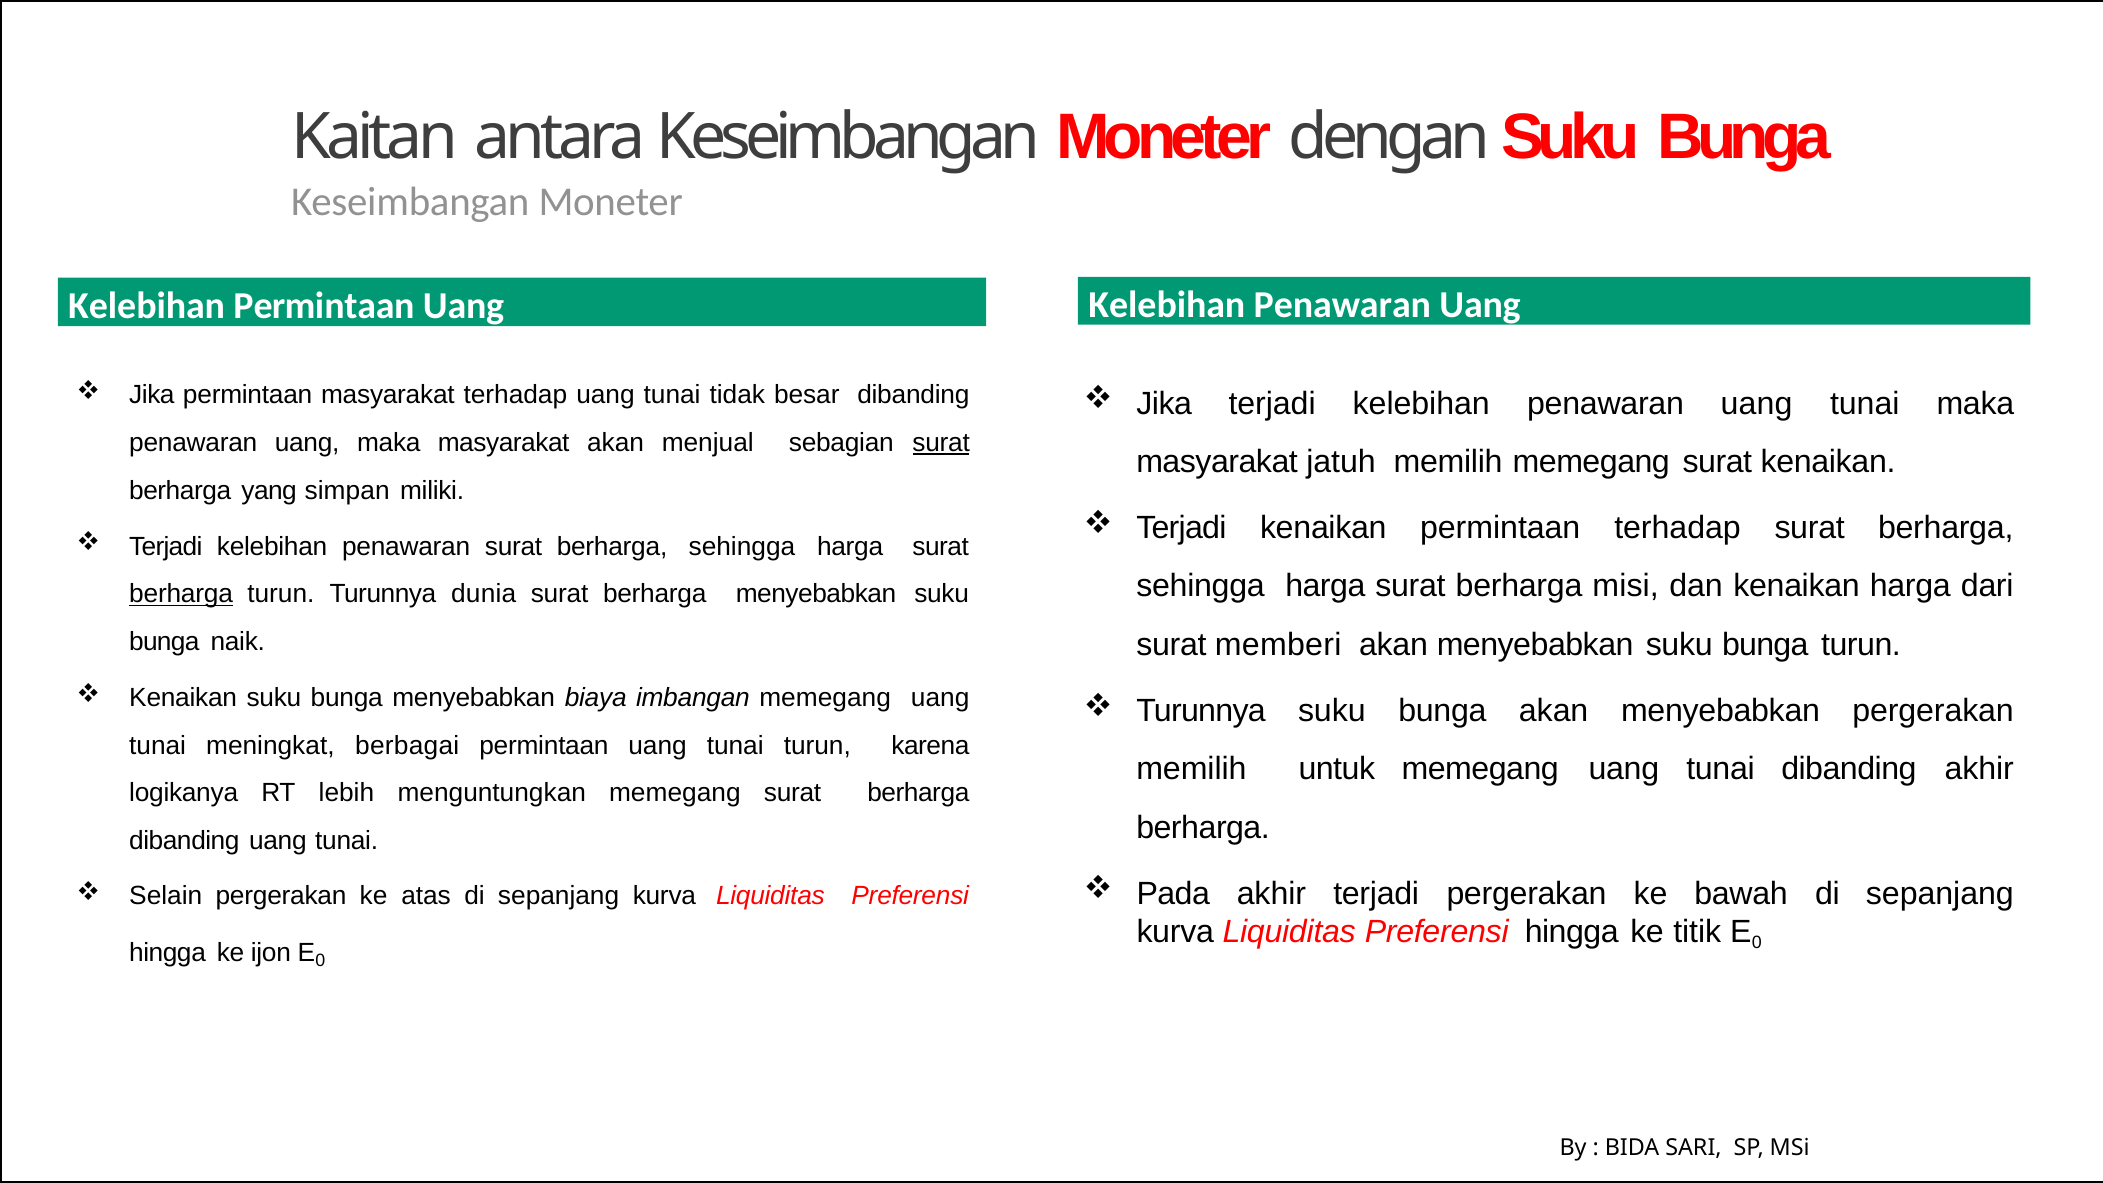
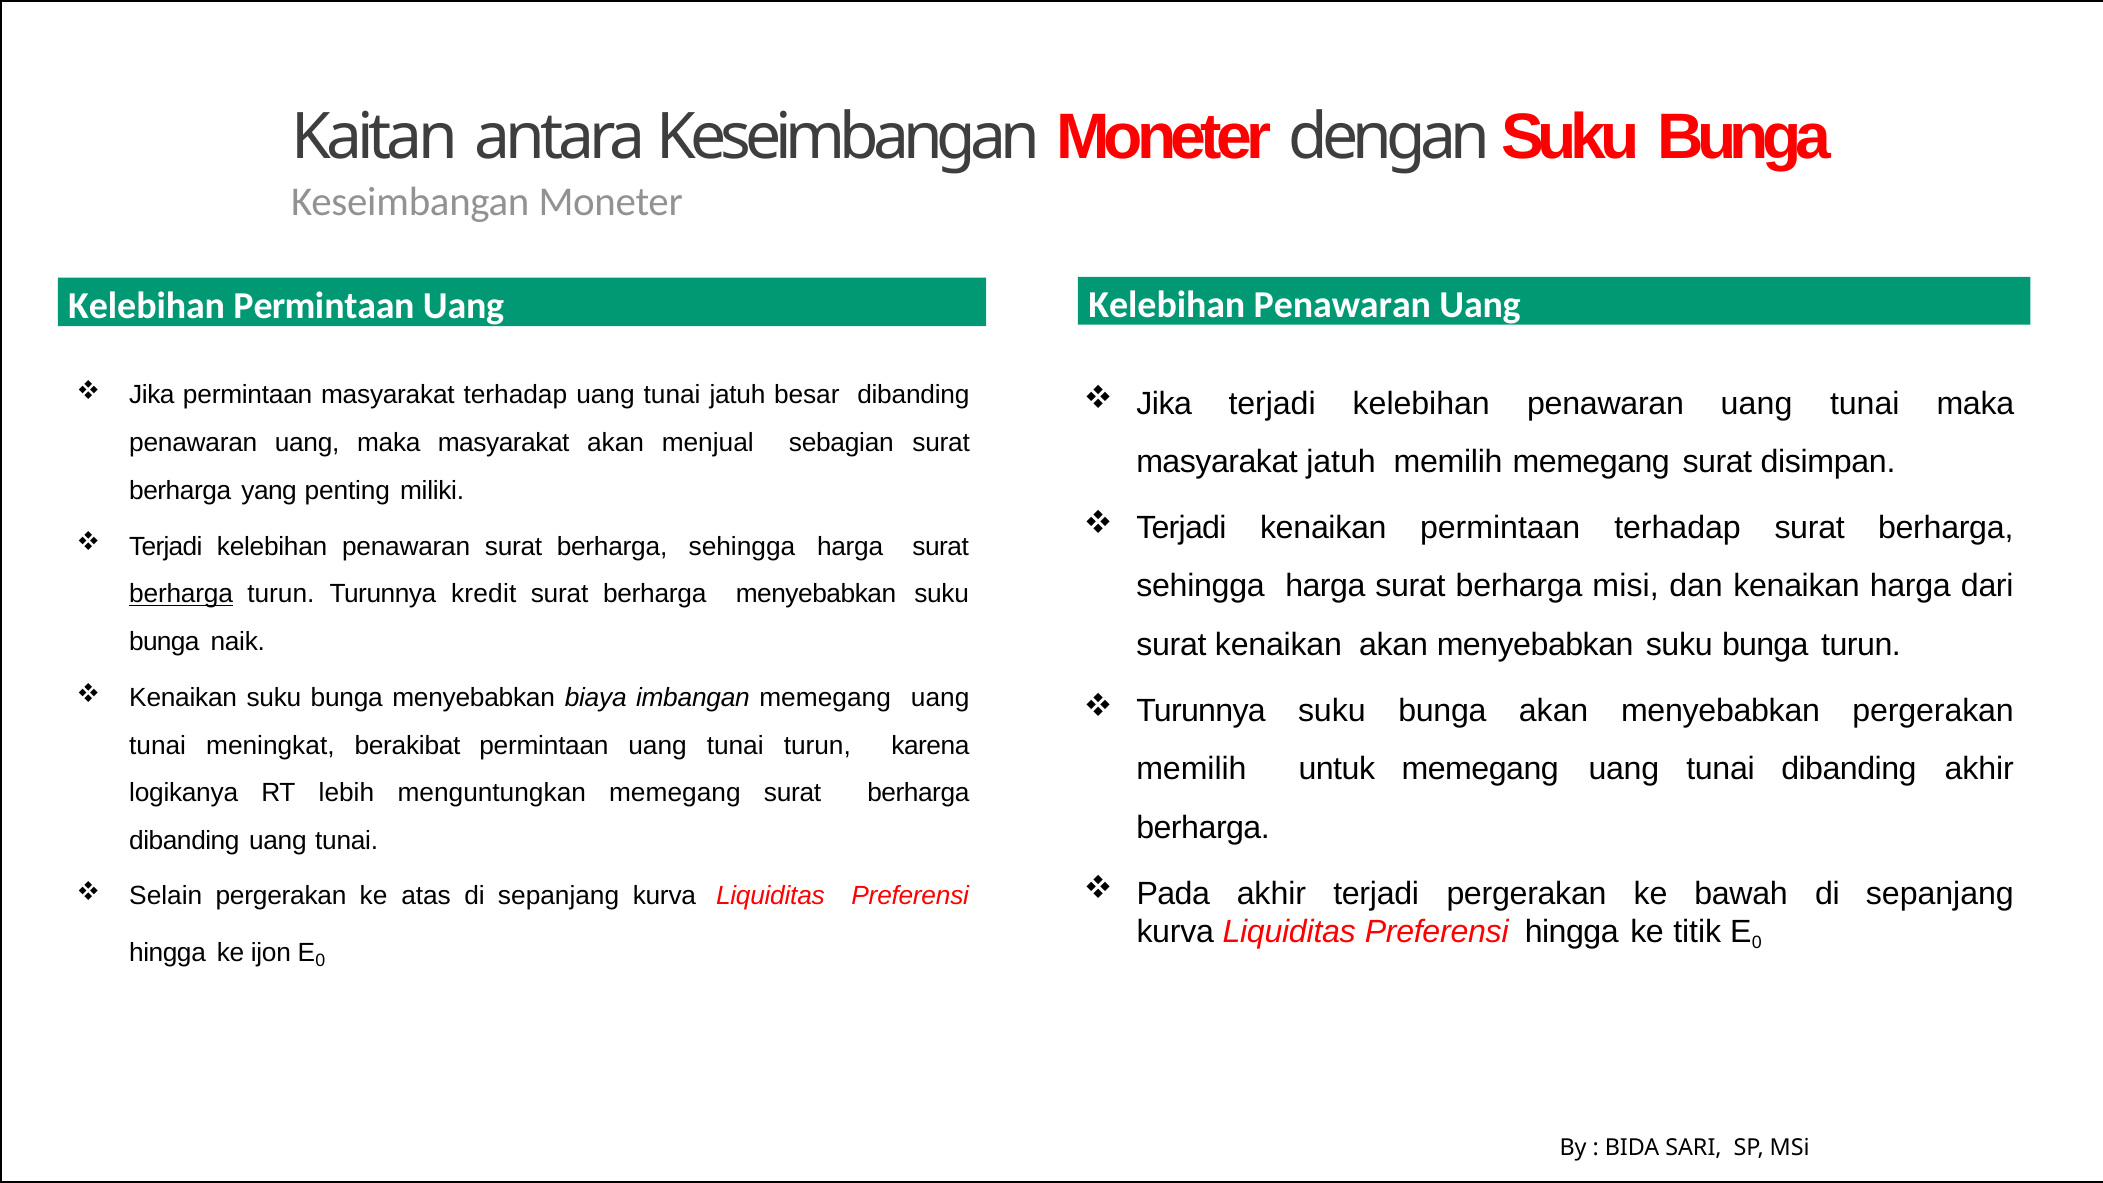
tunai tidak: tidak -> jatuh (737, 395)
surat underline: present -> none (941, 443)
surat kenaikan: kenaikan -> disimpan (1828, 462)
simpan: simpan -> penting (347, 490)
dunia: dunia -> kredit (484, 594)
surat memberi: memberi -> kenaikan (1278, 645)
berbagai: berbagai -> berakibat (408, 745)
